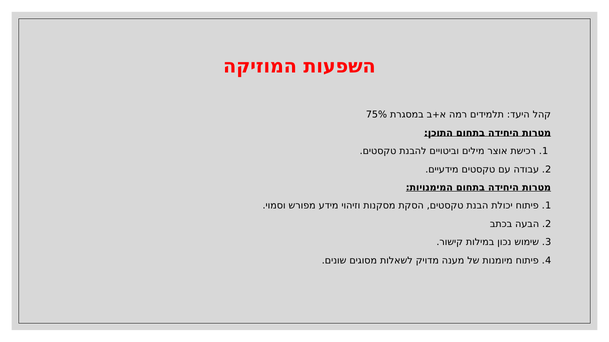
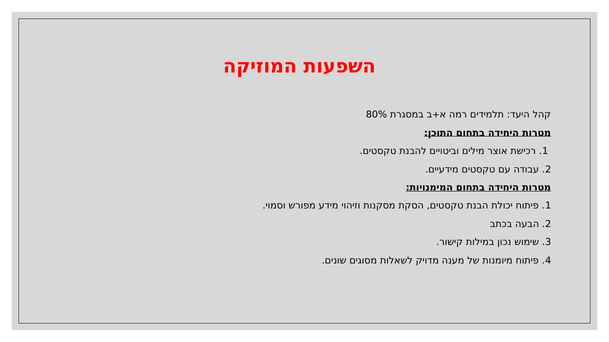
75%: 75% -> 80% (376, 115)
